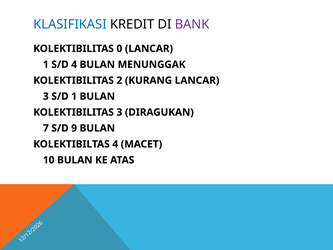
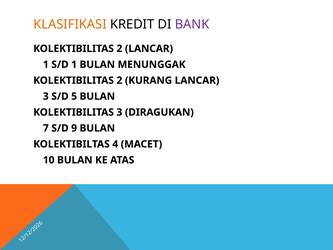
KLASIFIKASI colour: blue -> orange (70, 24)
0: 0 -> 2 (119, 49)
S/D 4: 4 -> 1 (74, 64)
S/D 1: 1 -> 5 (74, 96)
